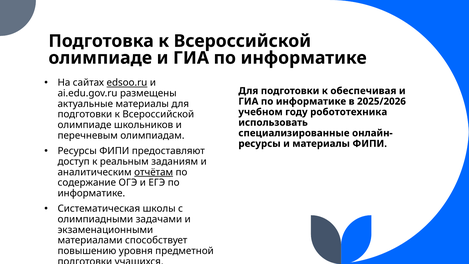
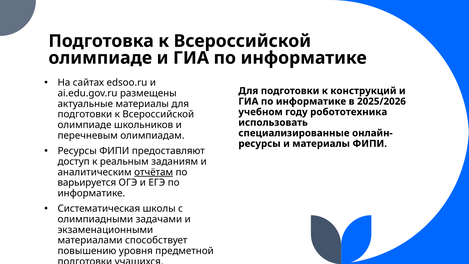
edsoo.ru underline: present -> none (127, 83)
обеспечивая: обеспечивая -> конструкций (363, 91)
содержание: содержание -> варьируется (87, 183)
